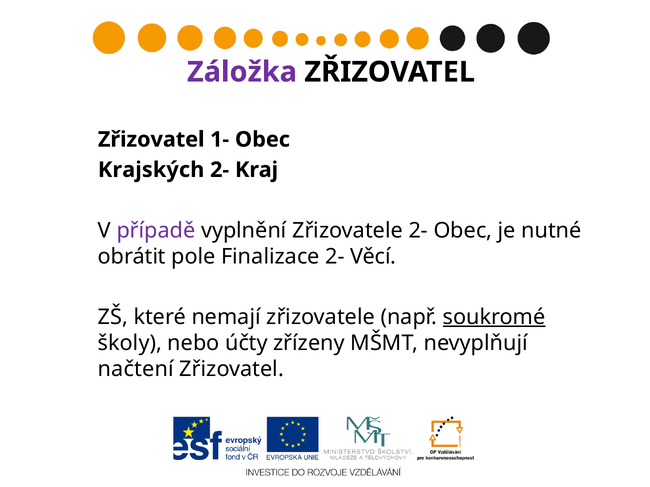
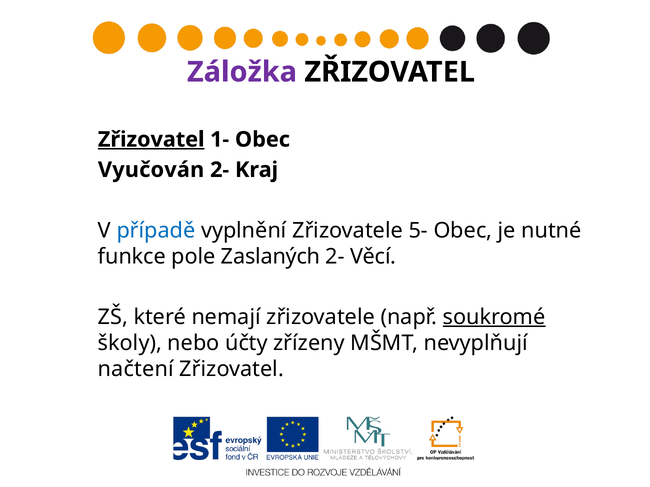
Zřizovatel underline: none -> present (151, 140)
Krajských: Krajských -> Vyučován (151, 170)
případě colour: purple -> blue (156, 231)
Zřizovatele 2-: 2- -> 5- (418, 231)
obrátit: obrátit -> funkce (132, 257)
Finalizace: Finalizace -> Zaslaných (271, 257)
